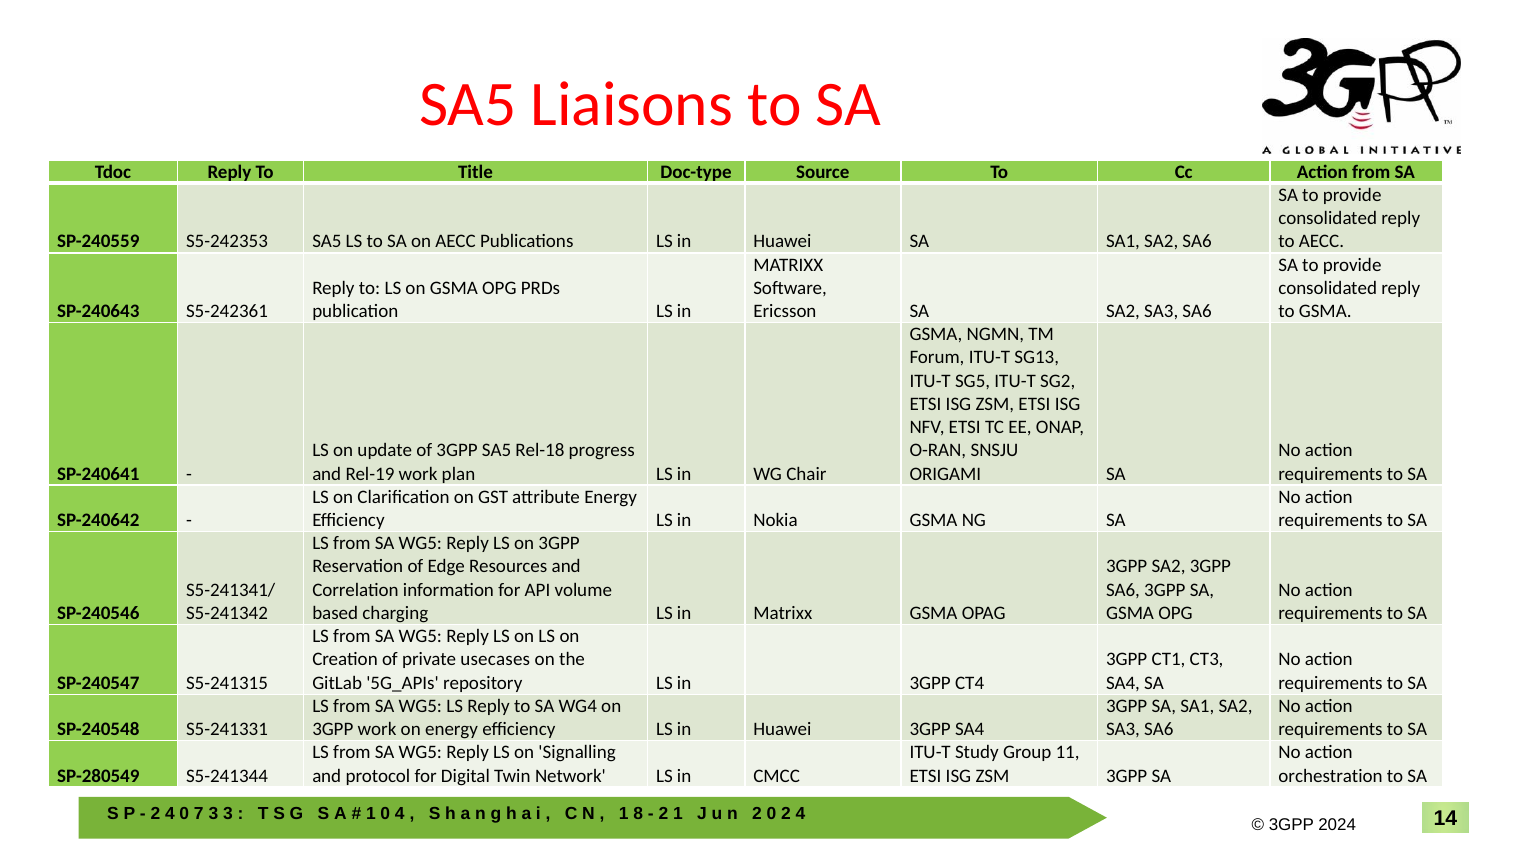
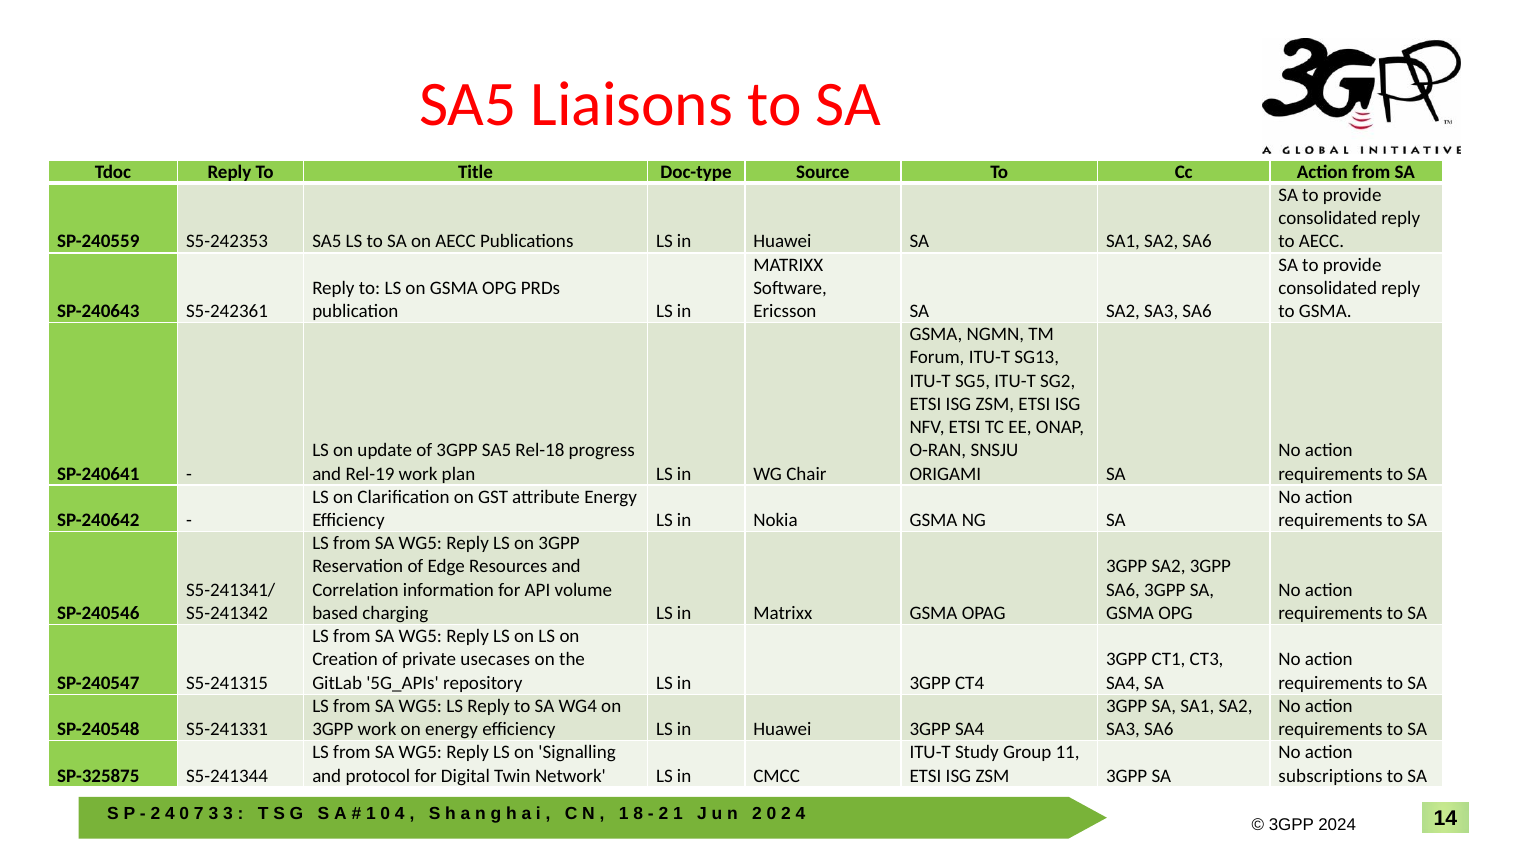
SP-280549: SP-280549 -> SP-325875 (98, 776)
orchestration: orchestration -> subscriptions (1330, 776)
